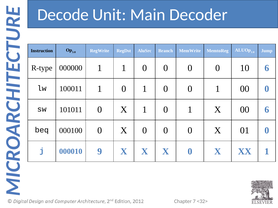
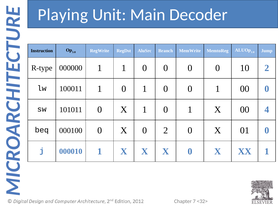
Decode: Decode -> Playing (63, 15)
10 6: 6 -> 2 (267, 68)
00 6: 6 -> 4 (267, 110)
X 0 0: 0 -> 2 (166, 131)
000010 9: 9 -> 1 (100, 152)
